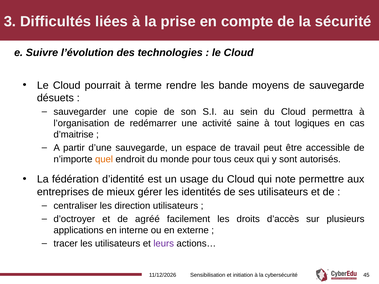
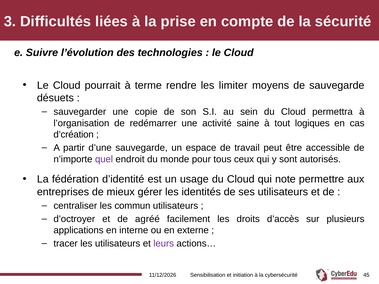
bande: bande -> limiter (233, 85)
d’maitrise: d’maitrise -> d’création (74, 135)
quel colour: orange -> purple (104, 159)
direction: direction -> commun (132, 206)
